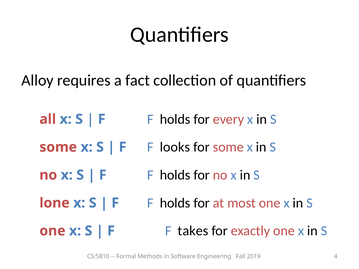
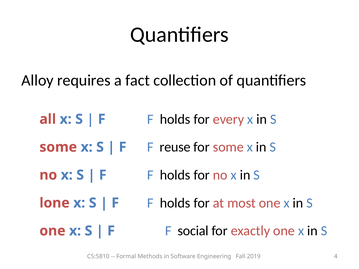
looks: looks -> reuse (175, 147)
takes: takes -> social (193, 231)
